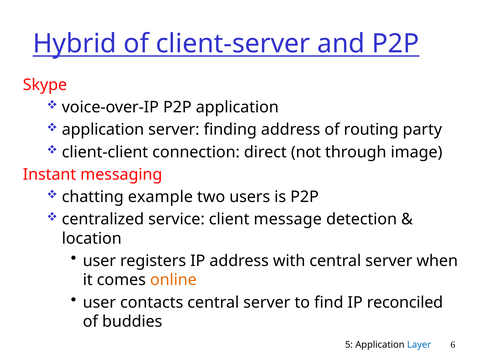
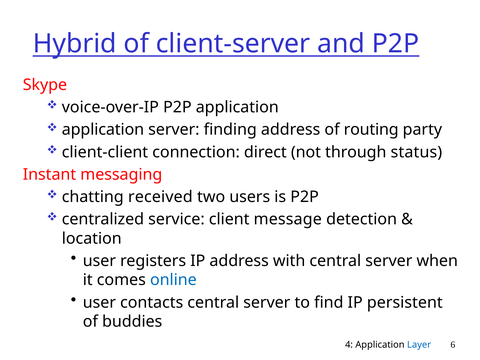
image: image -> status (416, 152)
example: example -> received (160, 197)
online colour: orange -> blue (173, 280)
reconciled: reconciled -> persistent (405, 302)
5: 5 -> 4 (349, 345)
